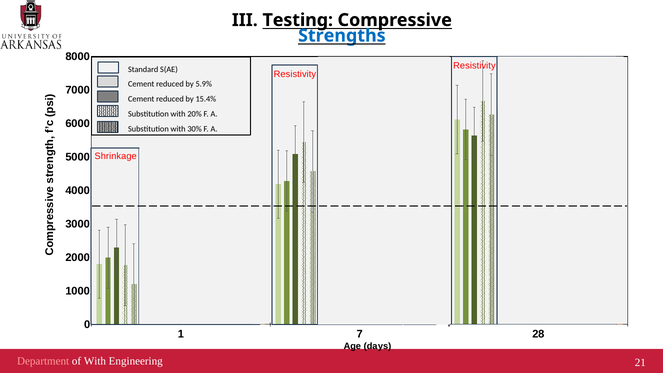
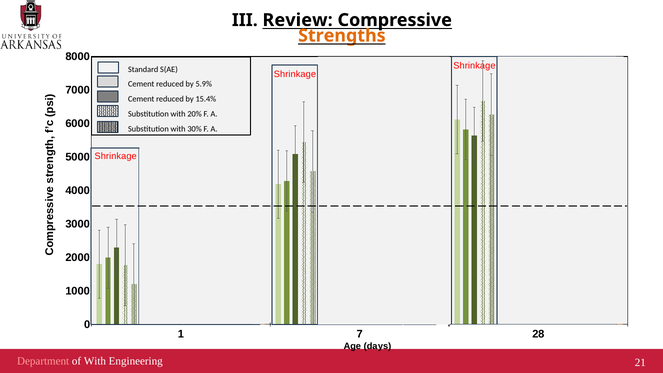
Testing: Testing -> Review (298, 20)
Strengths colour: blue -> orange (342, 36)
Resistivity: Resistivity -> Shrinkage (474, 66)
Resistivity: Resistivity -> Shrinkage (295, 74)
